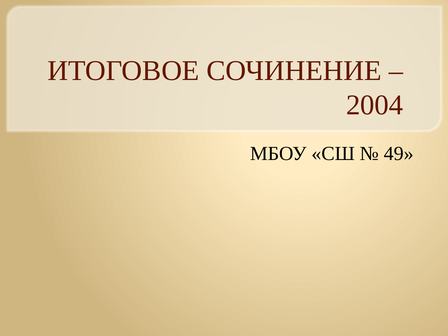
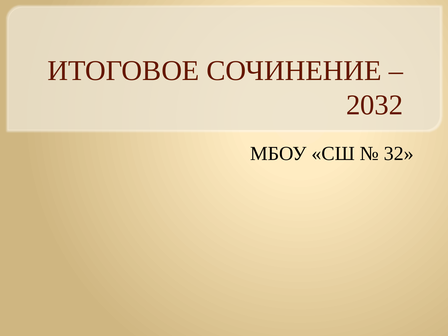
2004: 2004 -> 2032 (375, 105)
49: 49 -> 32 (399, 154)
